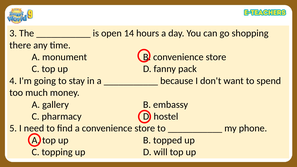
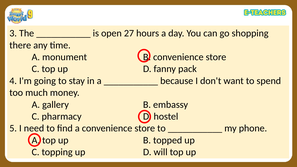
14: 14 -> 27 (129, 33)
